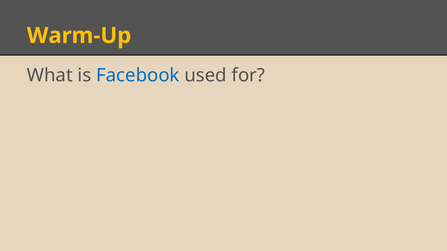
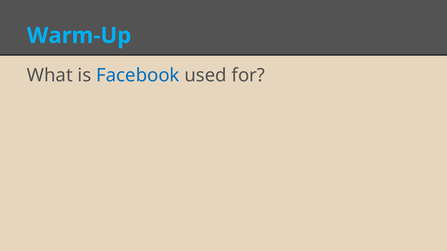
Warm-Up colour: yellow -> light blue (79, 36)
